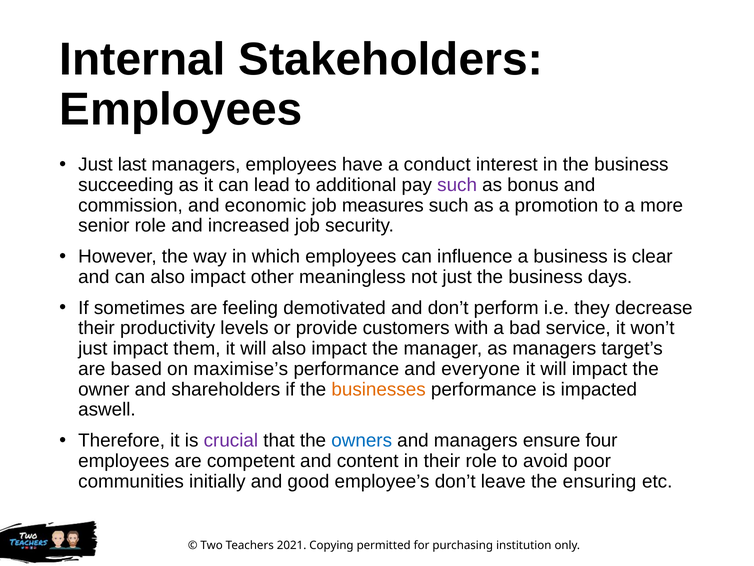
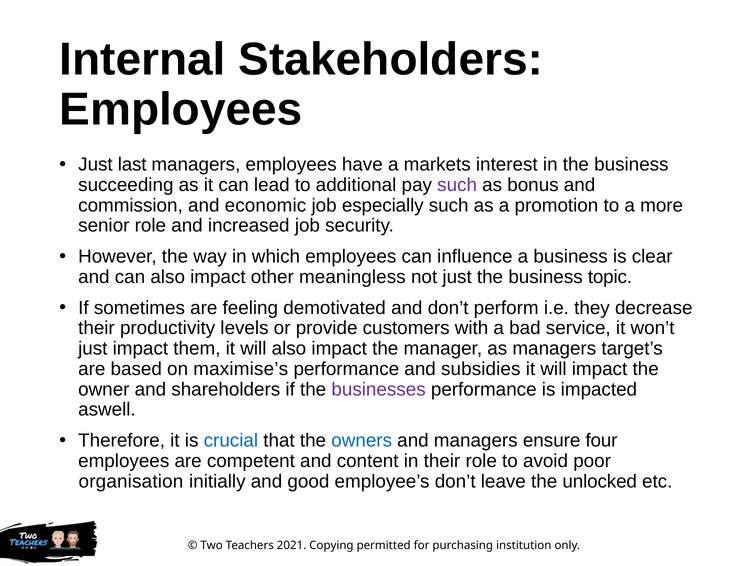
conduct: conduct -> markets (437, 164)
measures: measures -> especially (383, 205)
days: days -> topic (610, 277)
everyone: everyone -> subsidies (481, 369)
businesses colour: orange -> purple (379, 389)
crucial colour: purple -> blue (231, 440)
communities: communities -> organisation (131, 481)
ensuring: ensuring -> unlocked (600, 481)
